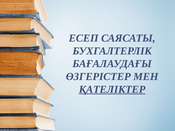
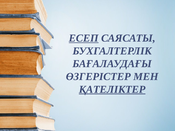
ЕСЕП underline: none -> present (84, 38)
